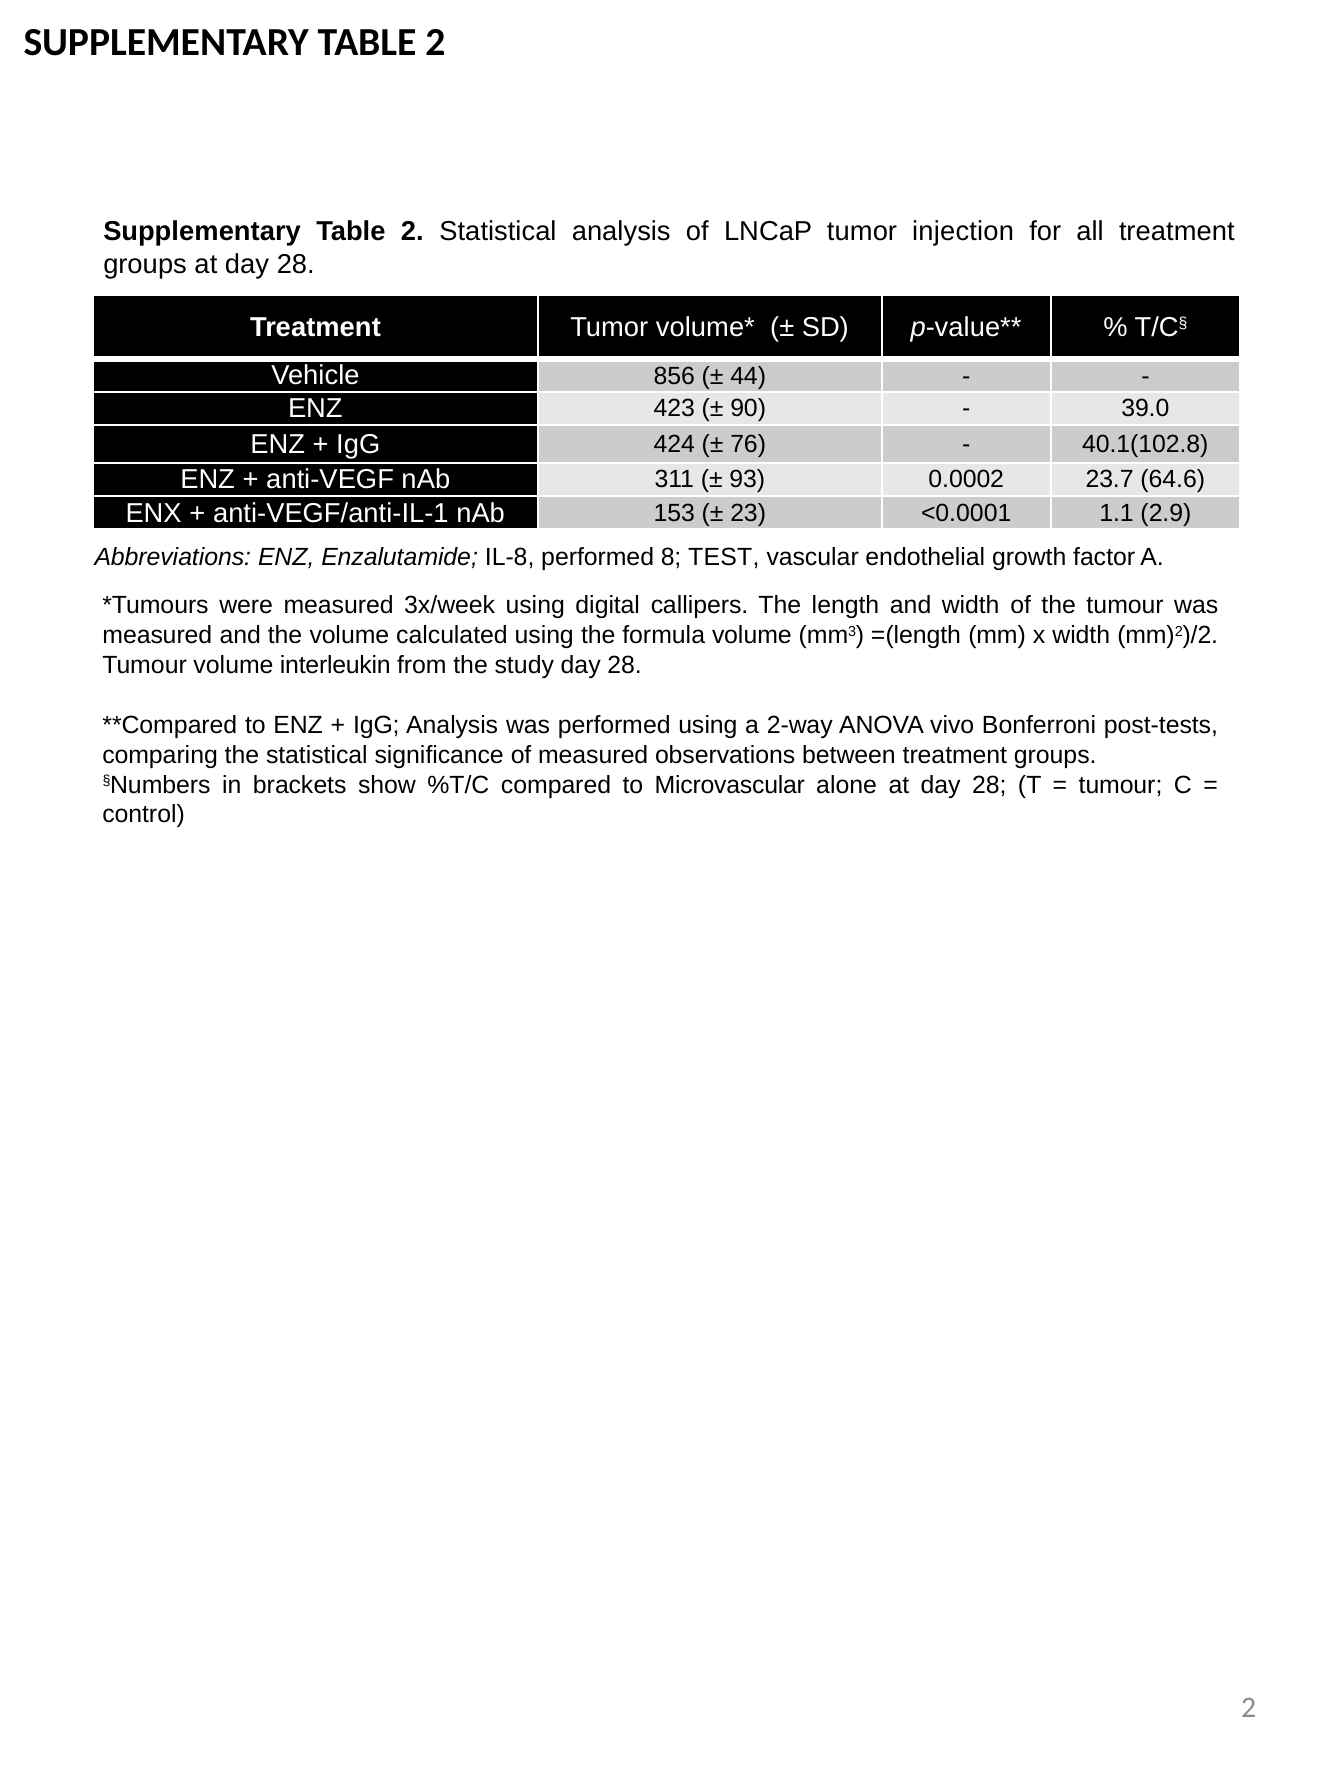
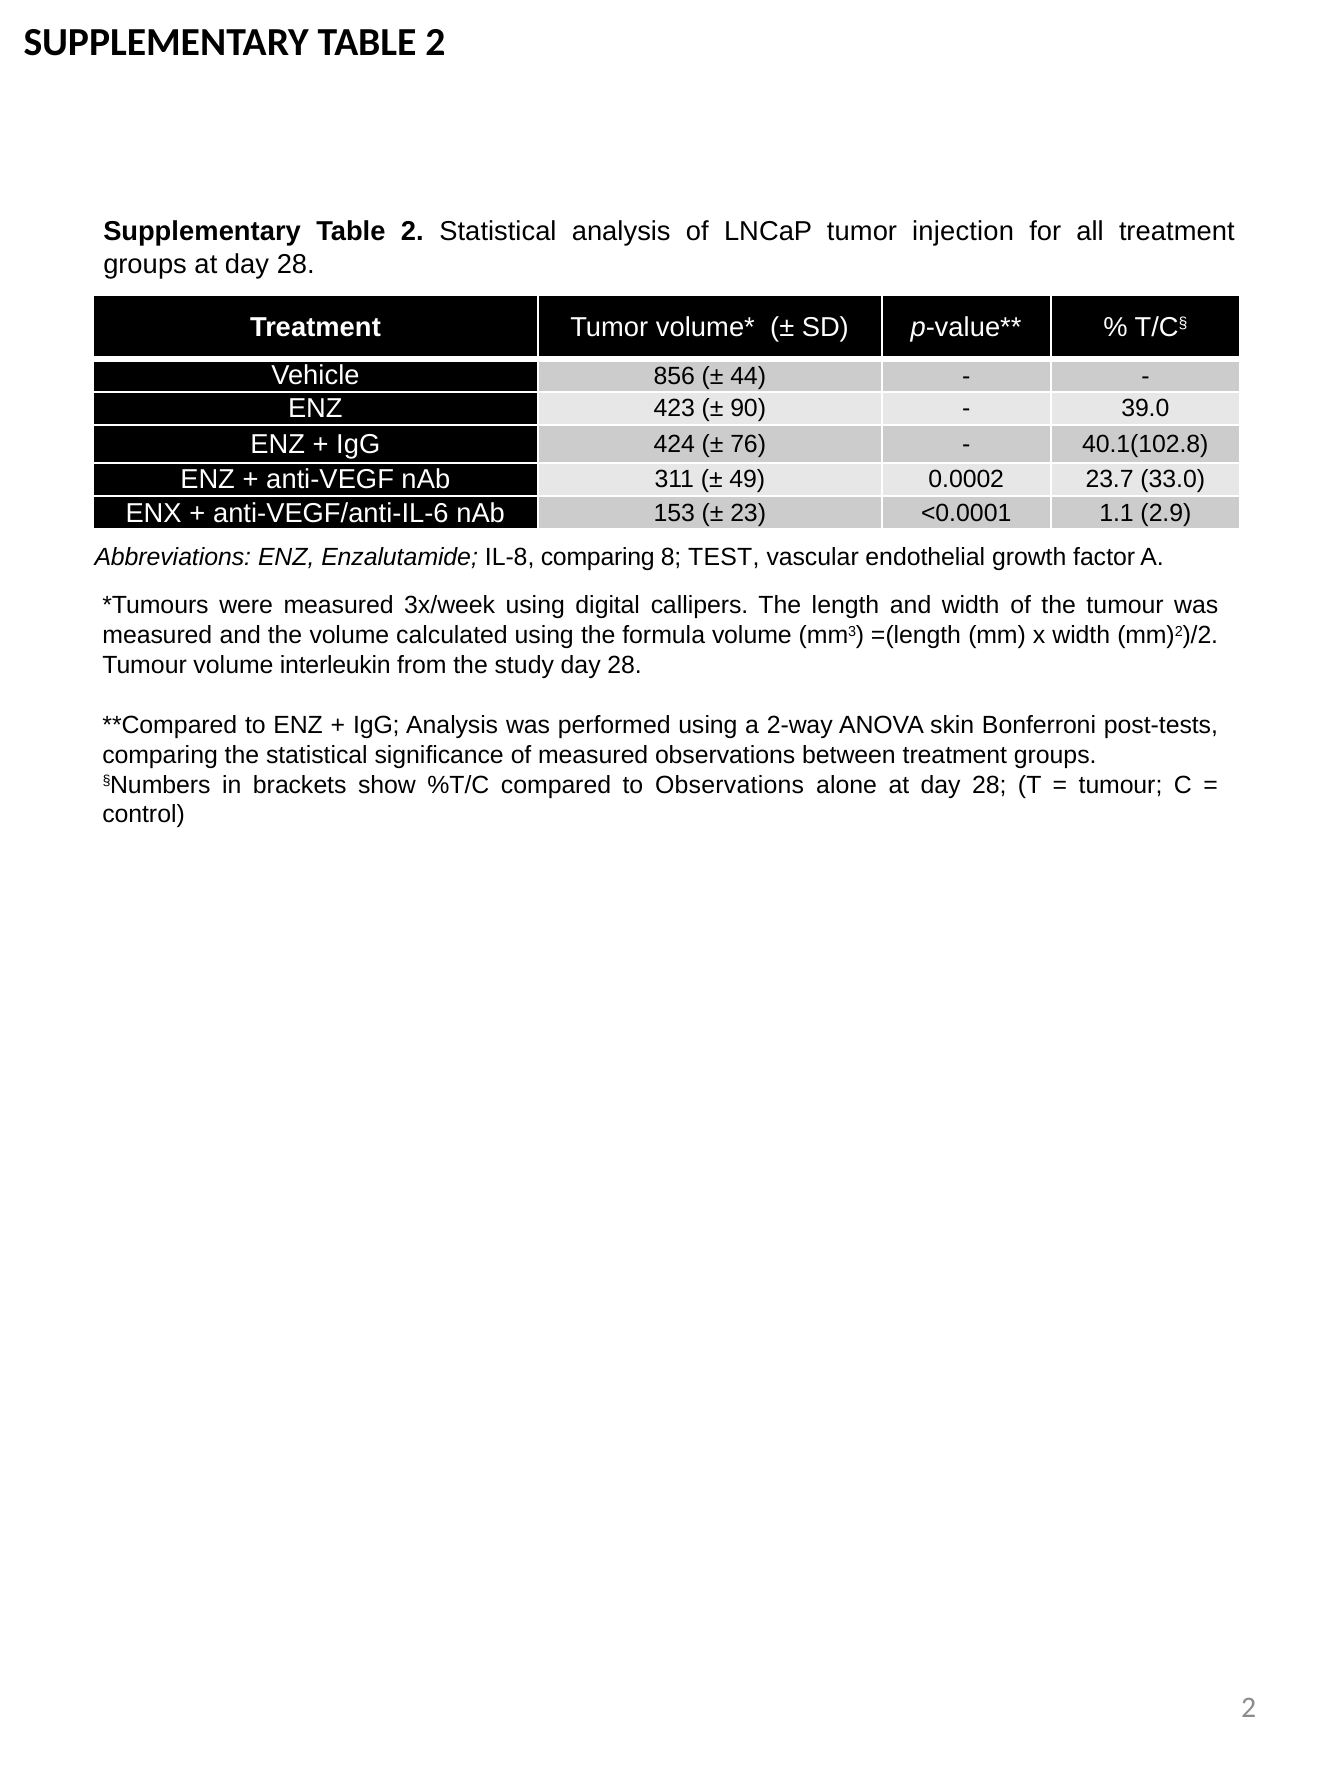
93: 93 -> 49 (747, 479)
64.6: 64.6 -> 33.0 (1173, 479)
anti-VEGF/anti-IL-1: anti-VEGF/anti-IL-1 -> anti-VEGF/anti-IL-6 (331, 513)
IL-8 performed: performed -> comparing (598, 557)
vivo: vivo -> skin (952, 725)
to Microvascular: Microvascular -> Observations (730, 784)
